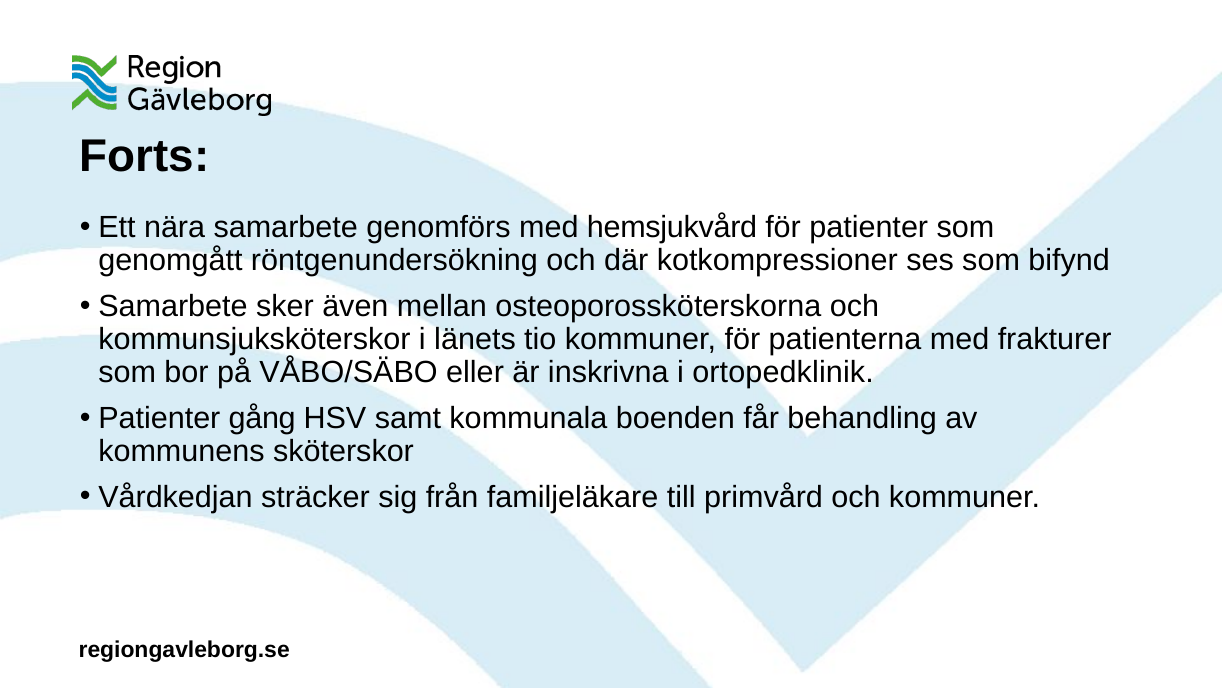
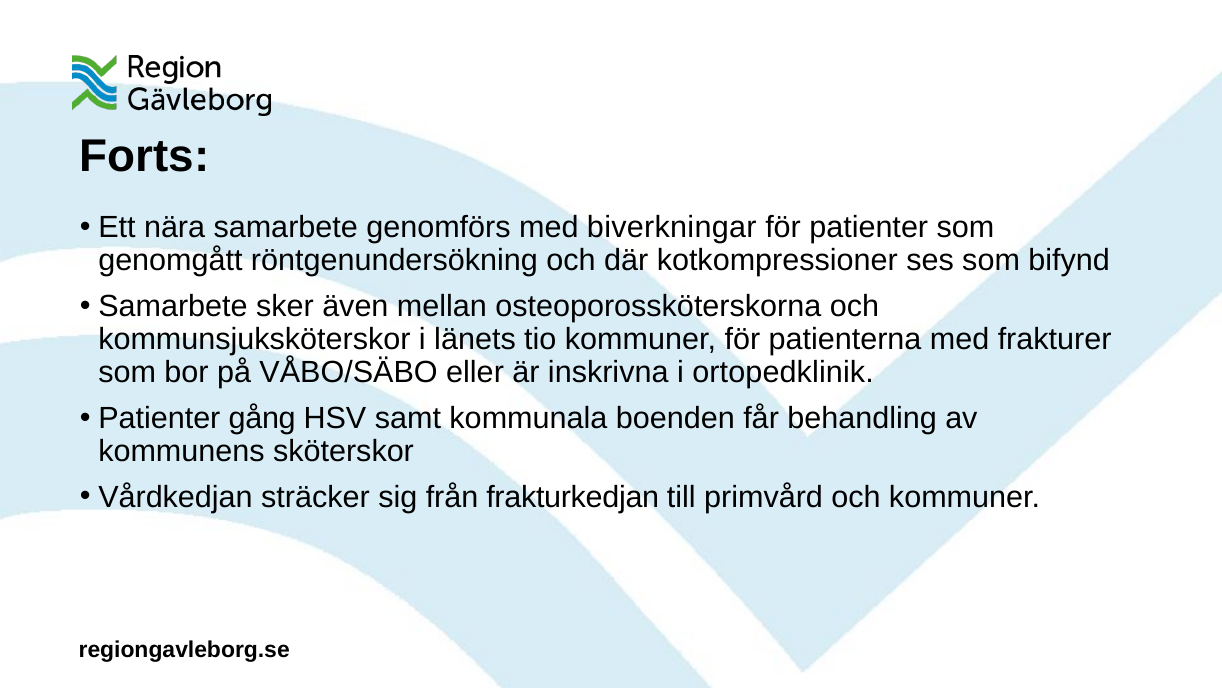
hemsjukvård: hemsjukvård -> biverkningar (672, 227)
familjeläkare: familjeläkare -> frakturkedjan (573, 497)
